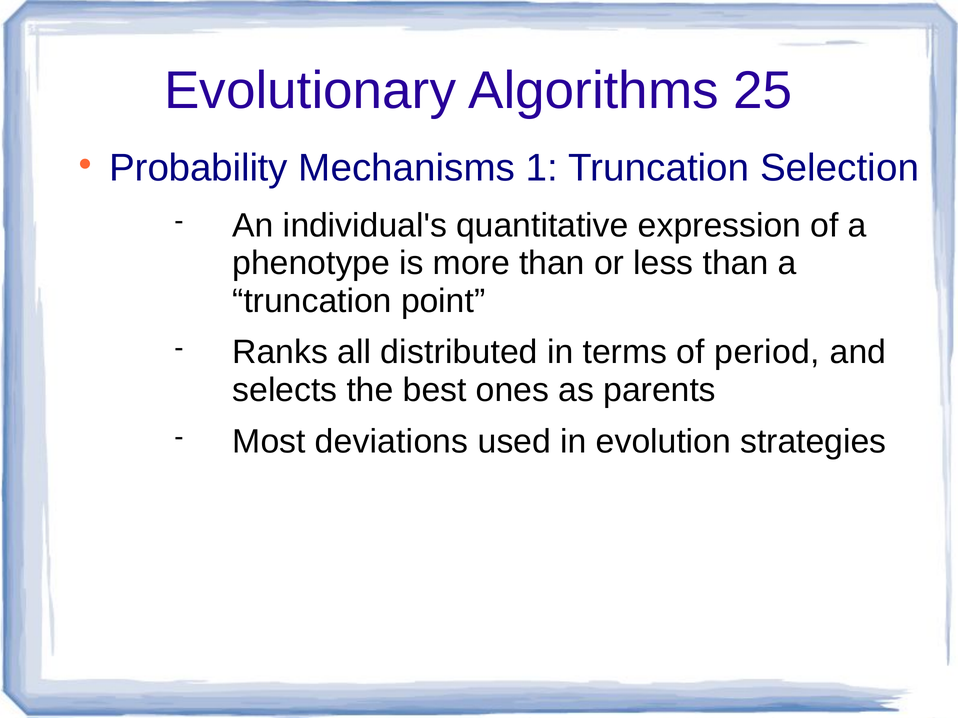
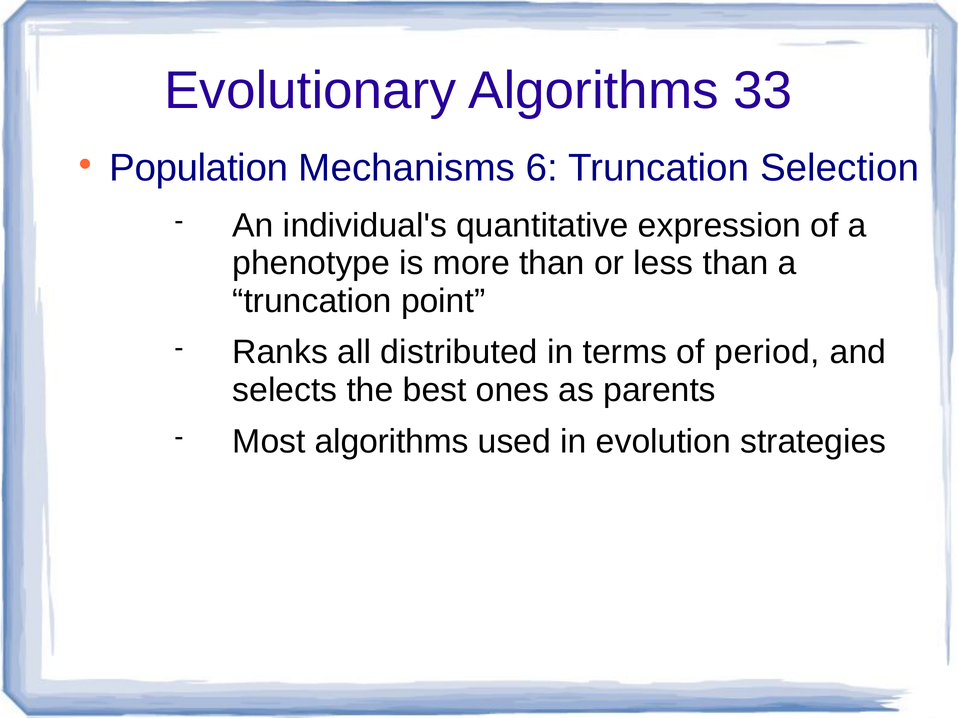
25: 25 -> 33 (763, 91)
Probability: Probability -> Population (199, 168)
1: 1 -> 6 (542, 168)
Most deviations: deviations -> algorithms (392, 442)
